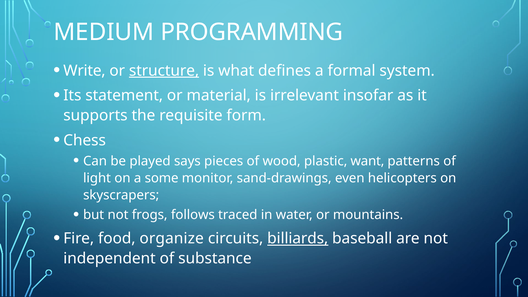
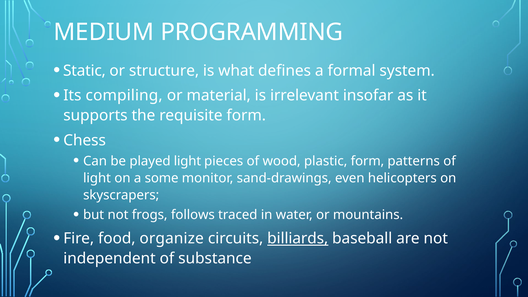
Write: Write -> Static (84, 71)
structure underline: present -> none (164, 71)
statement: statement -> compiling (124, 95)
played says: says -> light (187, 161)
plastic want: want -> form (367, 161)
